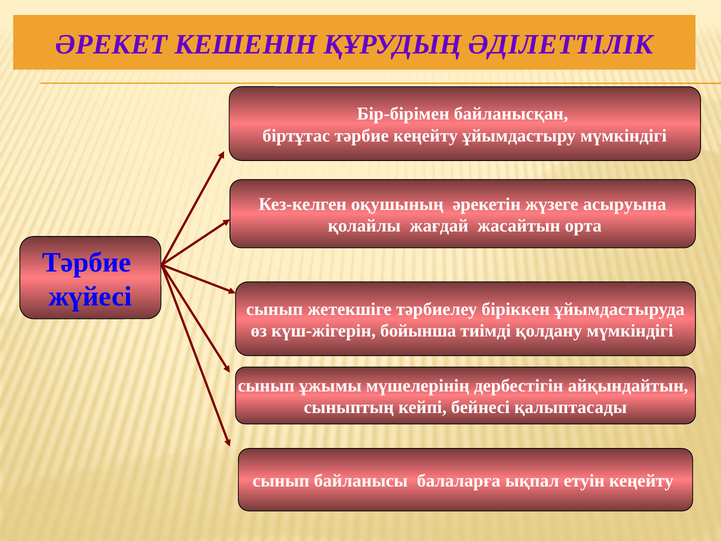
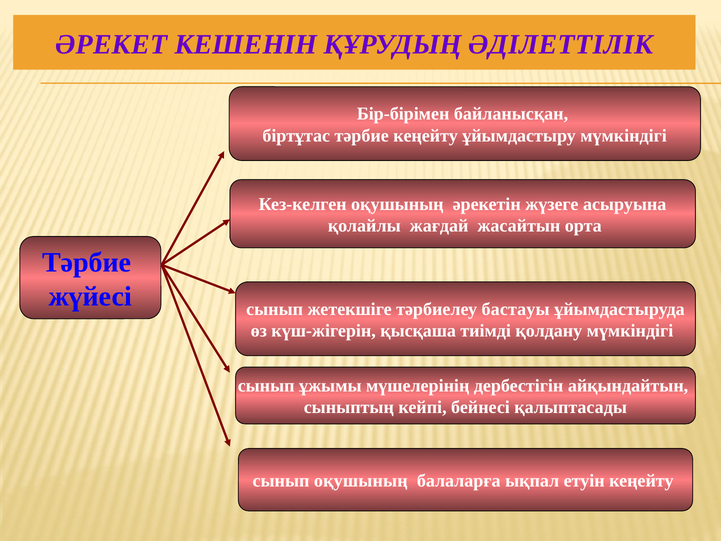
біріккен: біріккен -> бастауы (516, 309)
бойынша: бойынша -> қысқаша (418, 331)
сынып байланысы: байланысы -> оқушының (361, 481)
